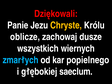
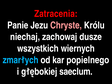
Dziękowali: Dziękowali -> Zatracenia (56, 14)
Chryste colour: yellow -> pink (66, 25)
oblicze: oblicze -> niechaj (25, 37)
